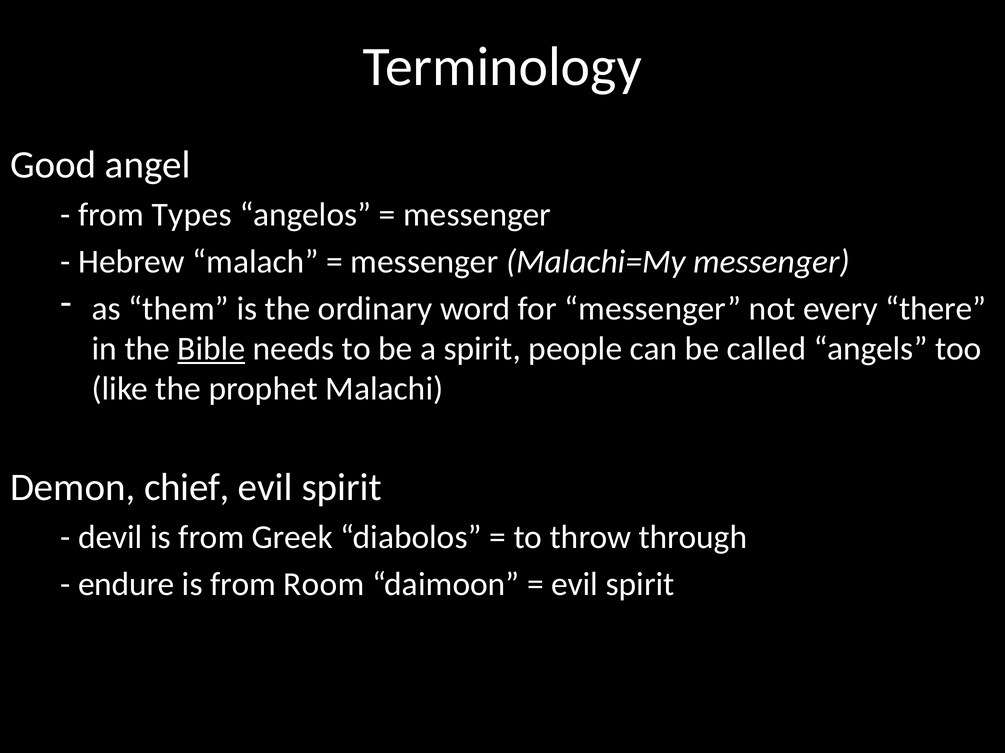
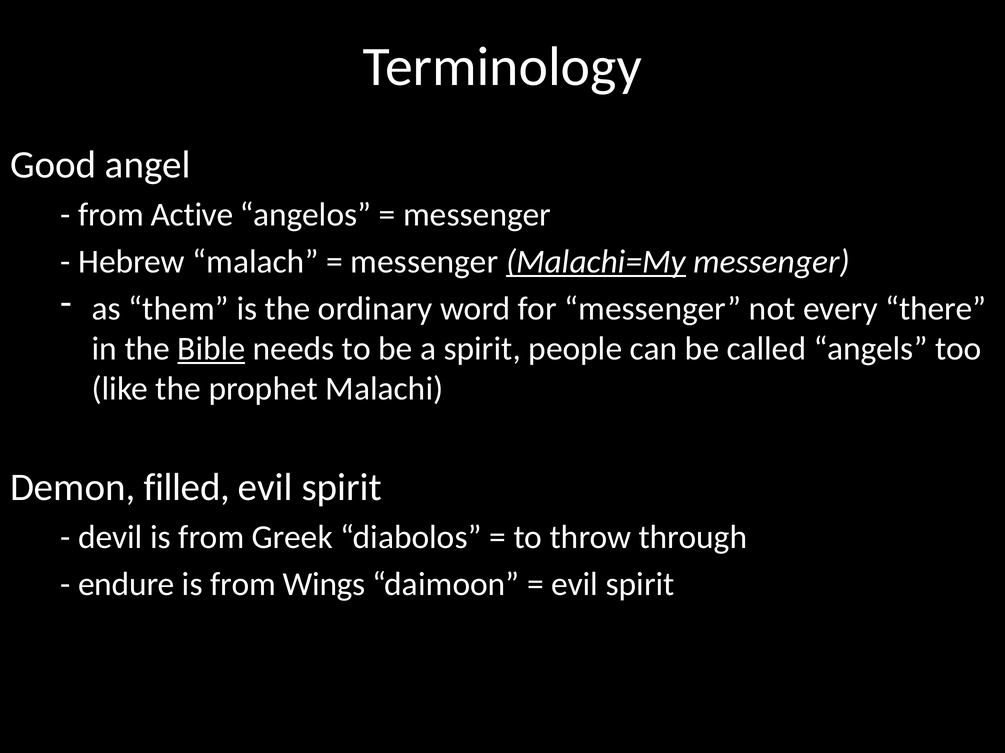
Types: Types -> Active (192, 215)
Malachi=My underline: none -> present (596, 262)
chief: chief -> filled (187, 488)
Room: Room -> Wings (324, 585)
